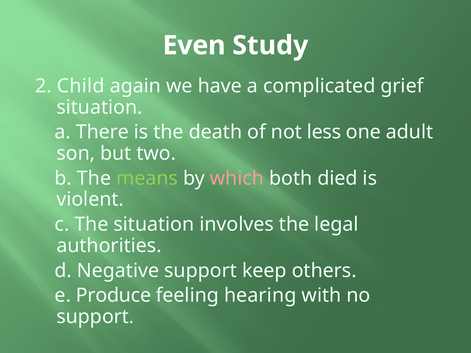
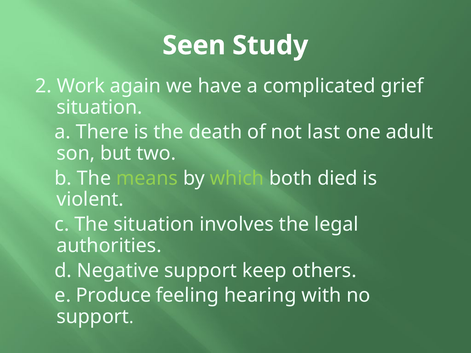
Even: Even -> Seen (194, 45)
Child: Child -> Work (81, 86)
less: less -> last (324, 132)
which colour: pink -> light green (237, 178)
